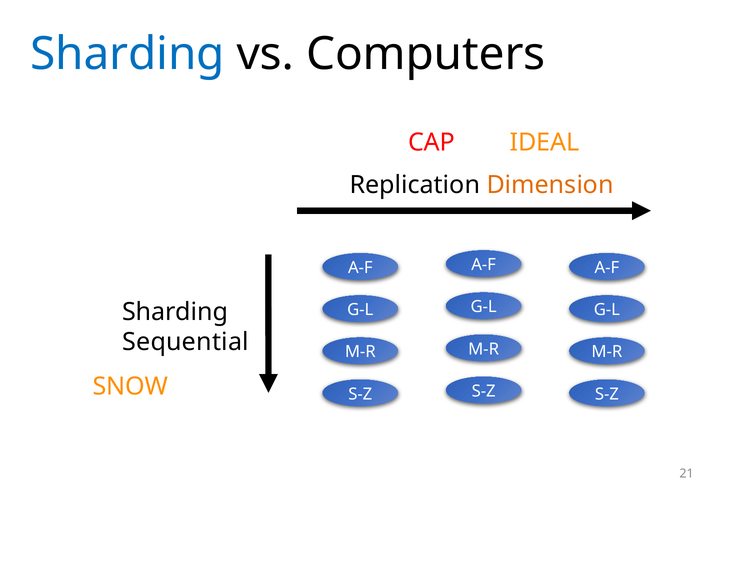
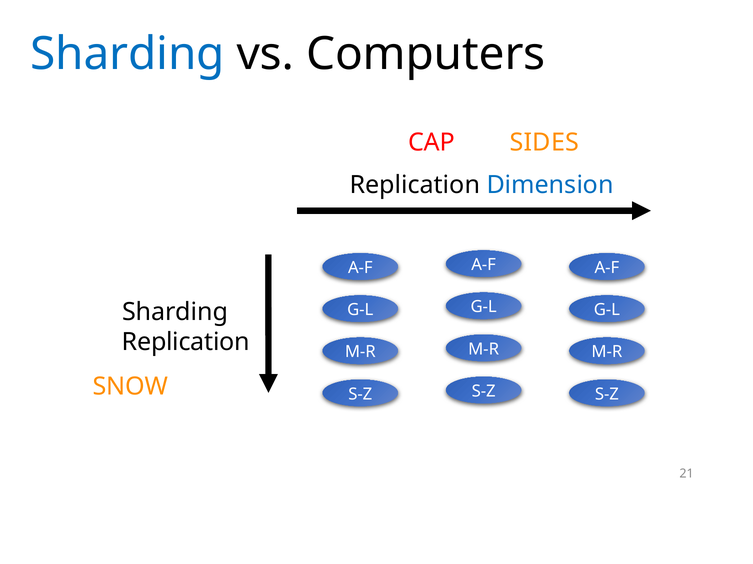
IDEAL: IDEAL -> SIDES (544, 143)
Dimension colour: orange -> blue (550, 185)
Sequential: Sequential -> Replication (186, 343)
